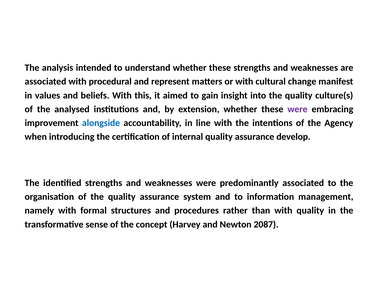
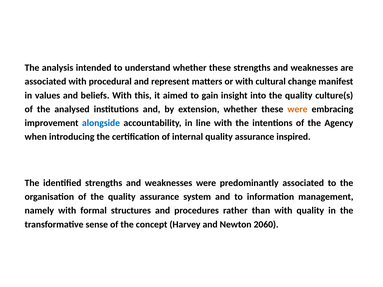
were colour: purple -> orange (297, 109)
develop: develop -> inspired (293, 137)
2087: 2087 -> 2060 (266, 225)
